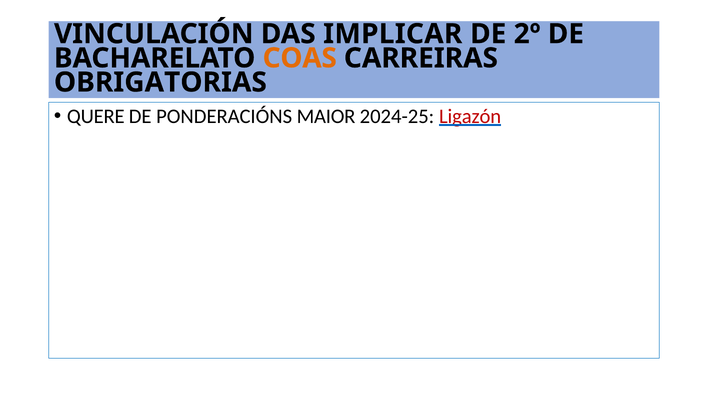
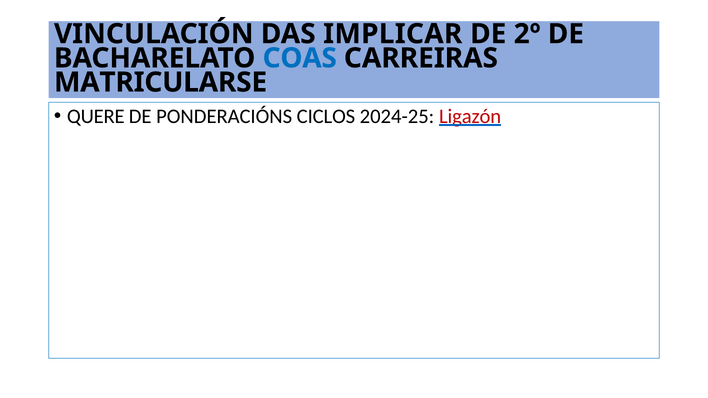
COAS colour: orange -> blue (300, 58)
OBRIGATORIAS: OBRIGATORIAS -> MATRICULARSE (161, 82)
MAIOR: MAIOR -> CICLOS (326, 116)
